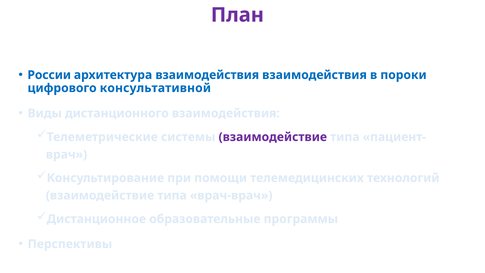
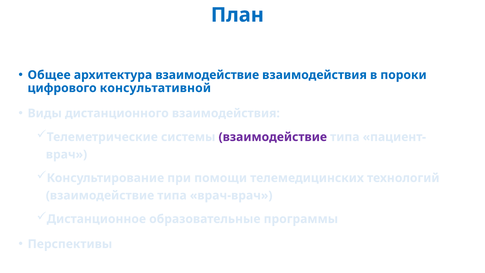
План colour: purple -> blue (237, 15)
России: России -> Общее (49, 75)
архитектура взаимодействия: взаимодействия -> взаимодействие (207, 75)
